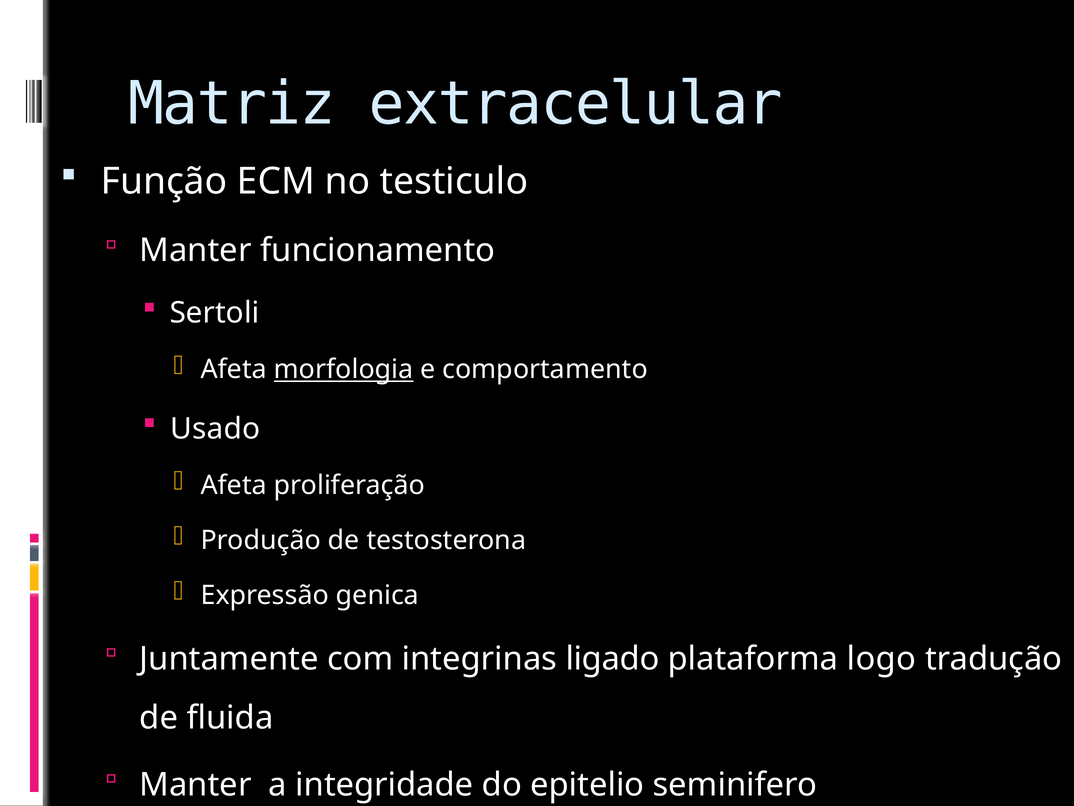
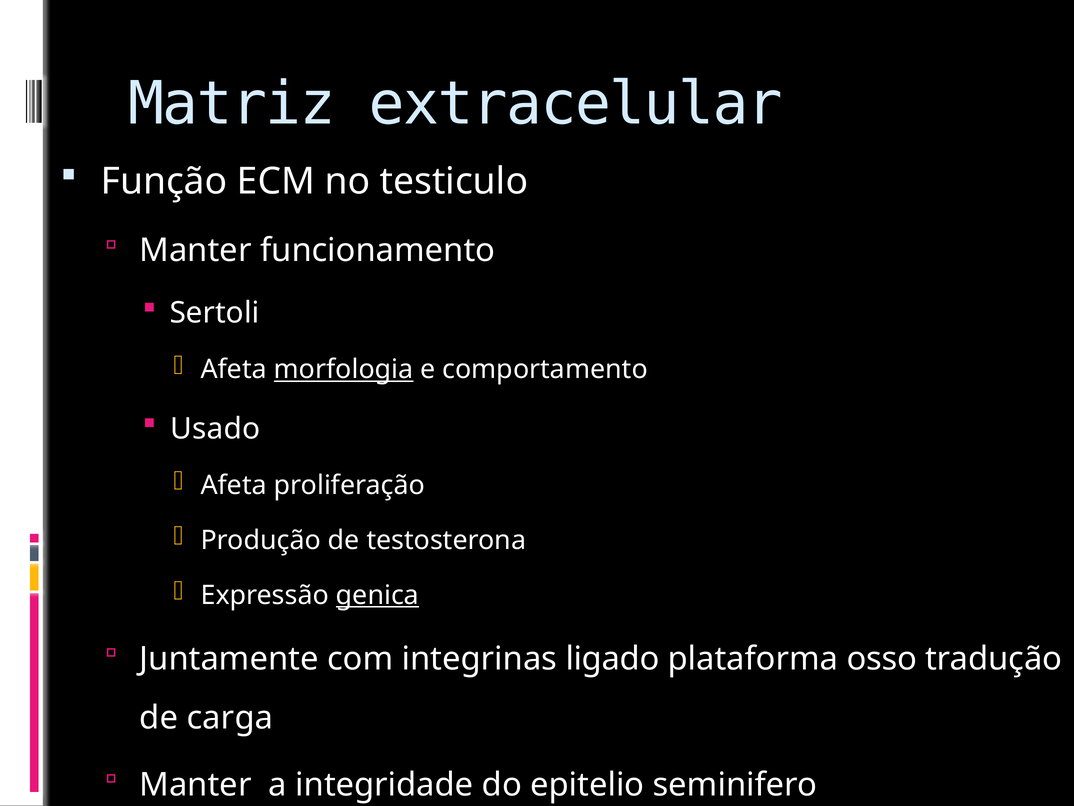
genica underline: none -> present (377, 595)
logo: logo -> osso (882, 658)
fluida: fluida -> carga (230, 717)
